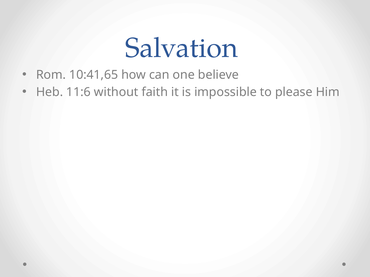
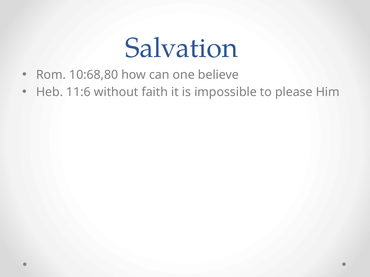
10:41,65: 10:41,65 -> 10:68,80 (94, 75)
